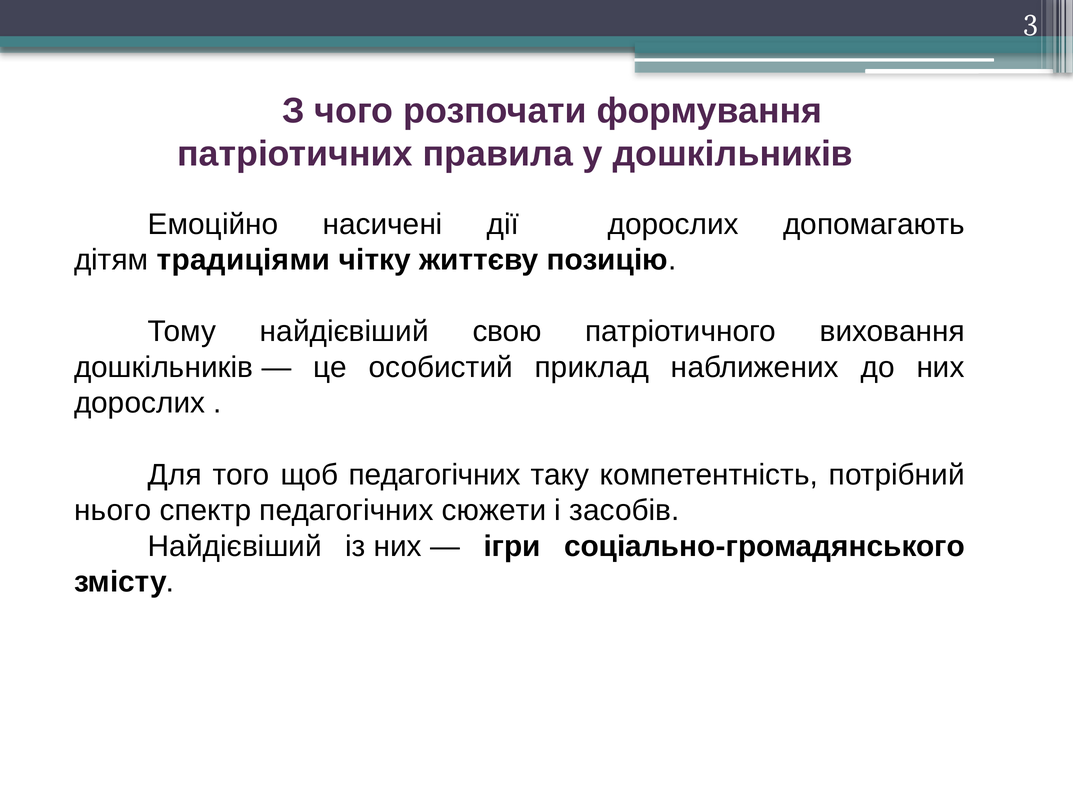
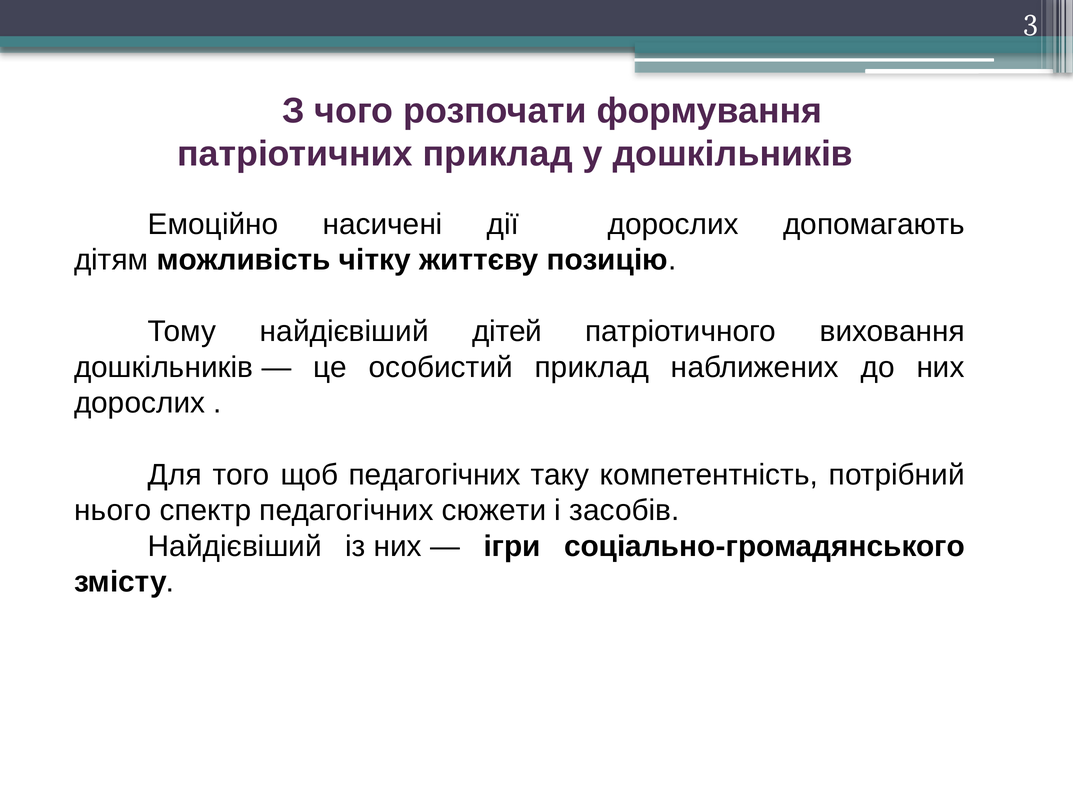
патріотичних правила: правила -> приклад (498, 154)
традиціями: традиціями -> можливість (244, 260)
свою: свою -> дітей (507, 331)
